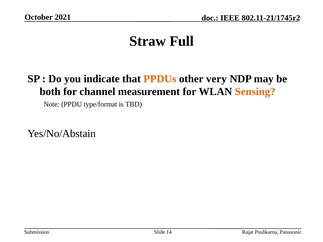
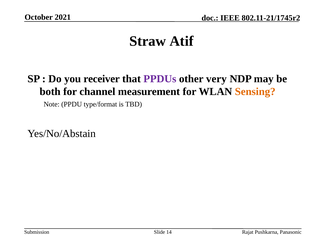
Full: Full -> Atif (182, 41)
indicate: indicate -> receiver (102, 79)
PPDUs colour: orange -> purple (160, 79)
